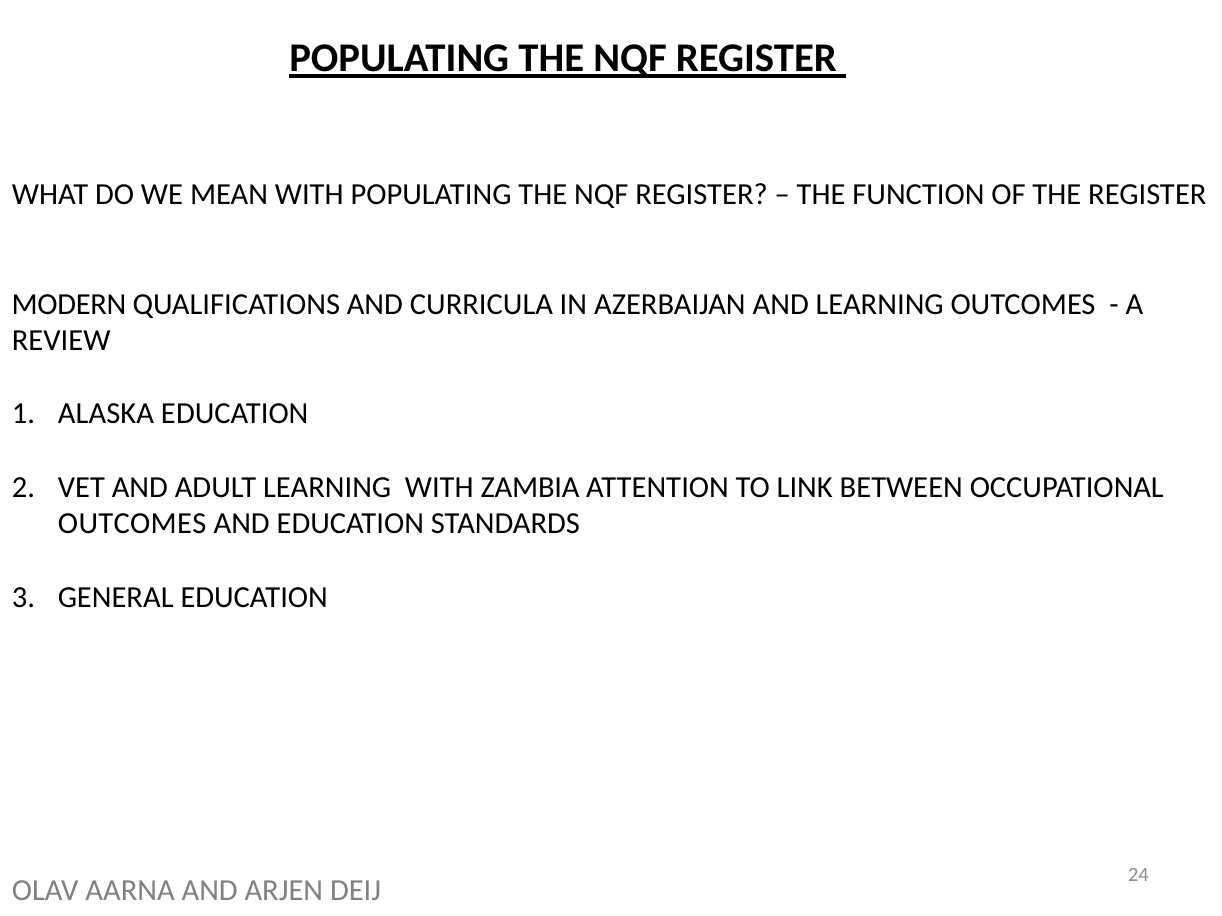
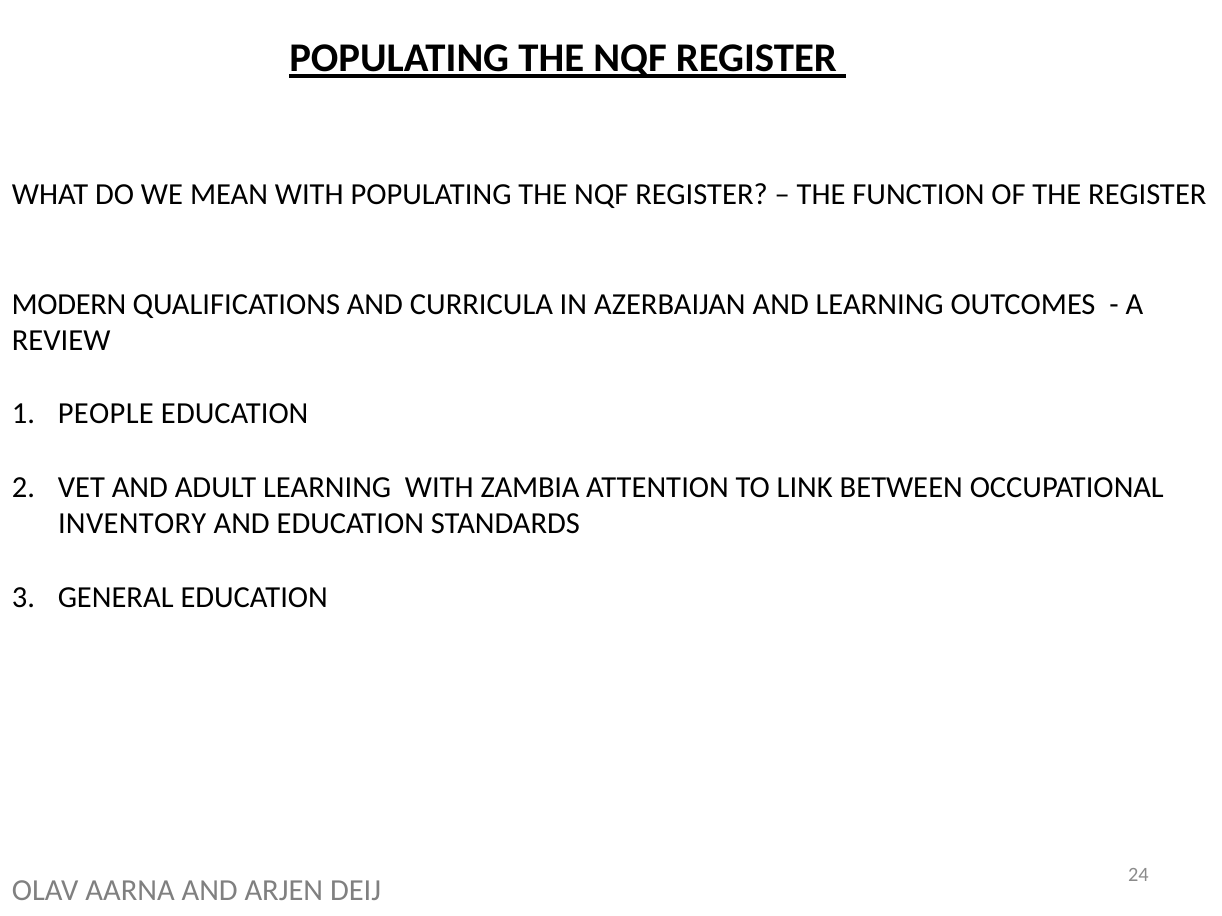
ALASKA: ALASKA -> PEOPLE (106, 414)
OUTCOMES: OUTCOMES -> INVENTORY (132, 524)
